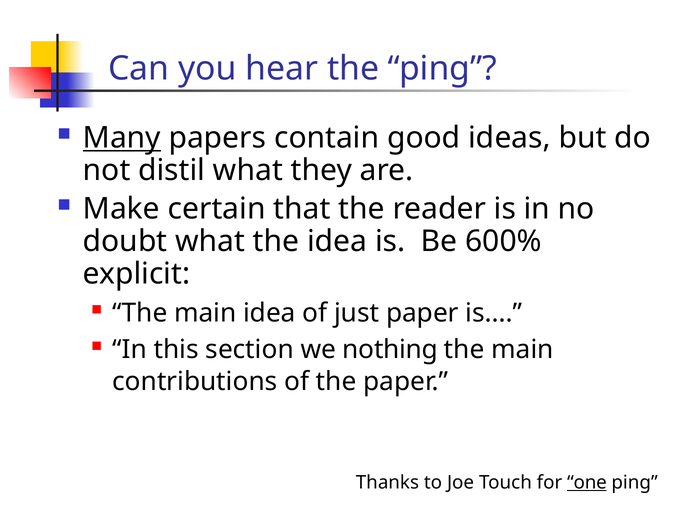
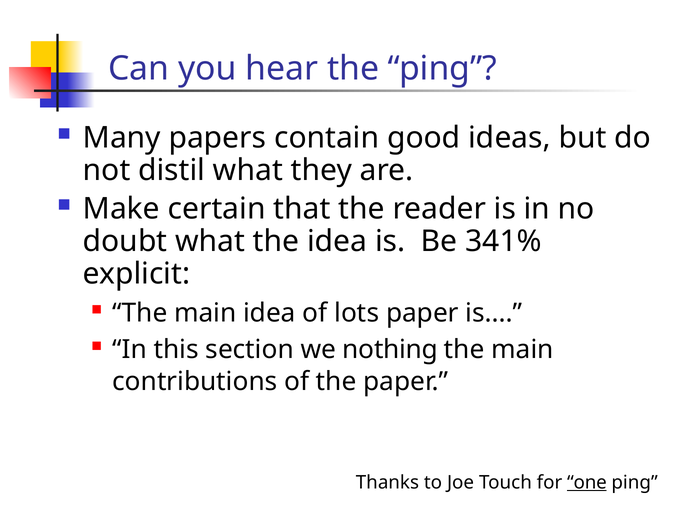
Many underline: present -> none (122, 138)
600%: 600% -> 341% (503, 241)
just: just -> lots (357, 313)
